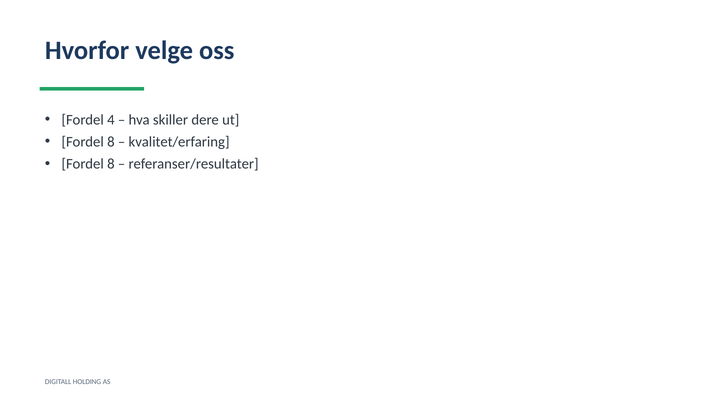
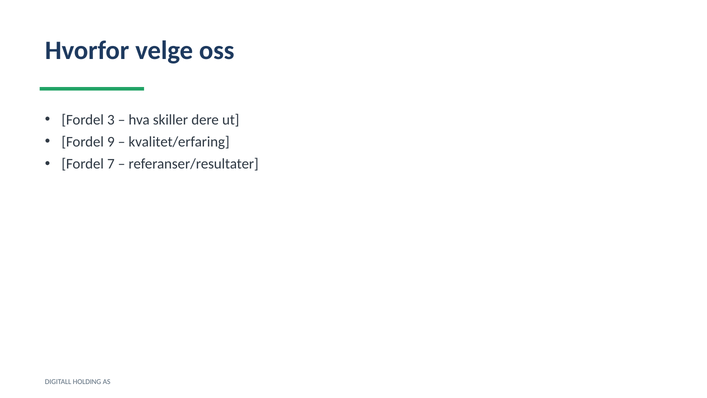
4: 4 -> 3 (111, 120)
8: 8 -> 9 (111, 142)
8: 8 -> 7 (111, 164)
